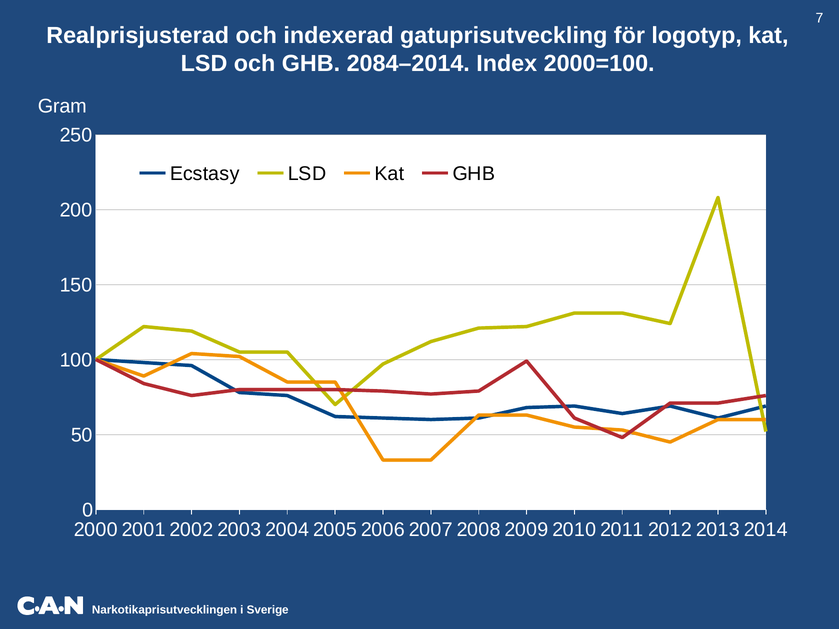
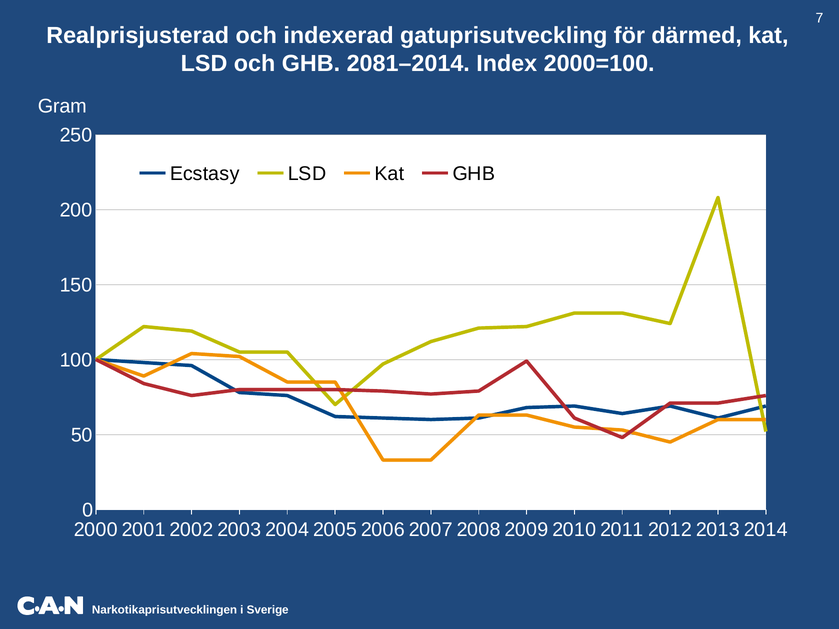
logotyp: logotyp -> därmed (697, 36)
2084–2014: 2084–2014 -> 2081–2014 (408, 64)
